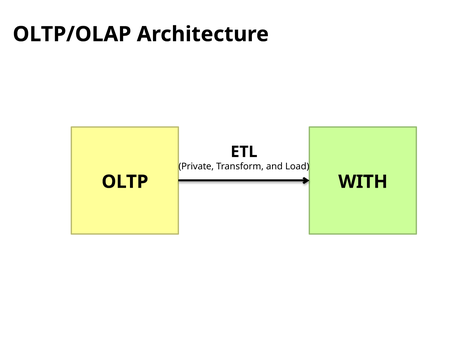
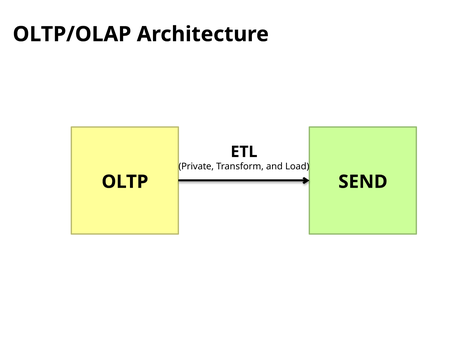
WITH: WITH -> SEND (363, 182)
